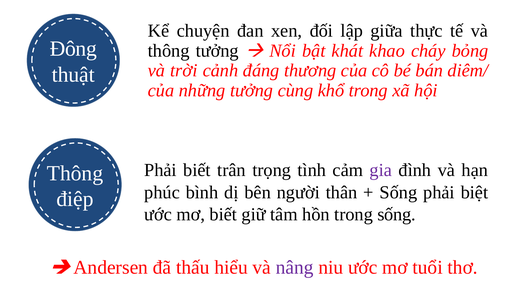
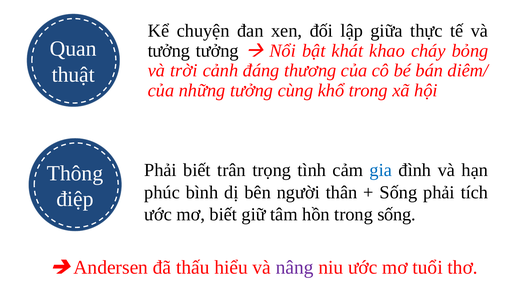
Đông: Đông -> Quan (73, 49)
thông: thông -> tưởng (169, 51)
gia colour: purple -> blue (381, 170)
biệt: biệt -> tích (474, 192)
